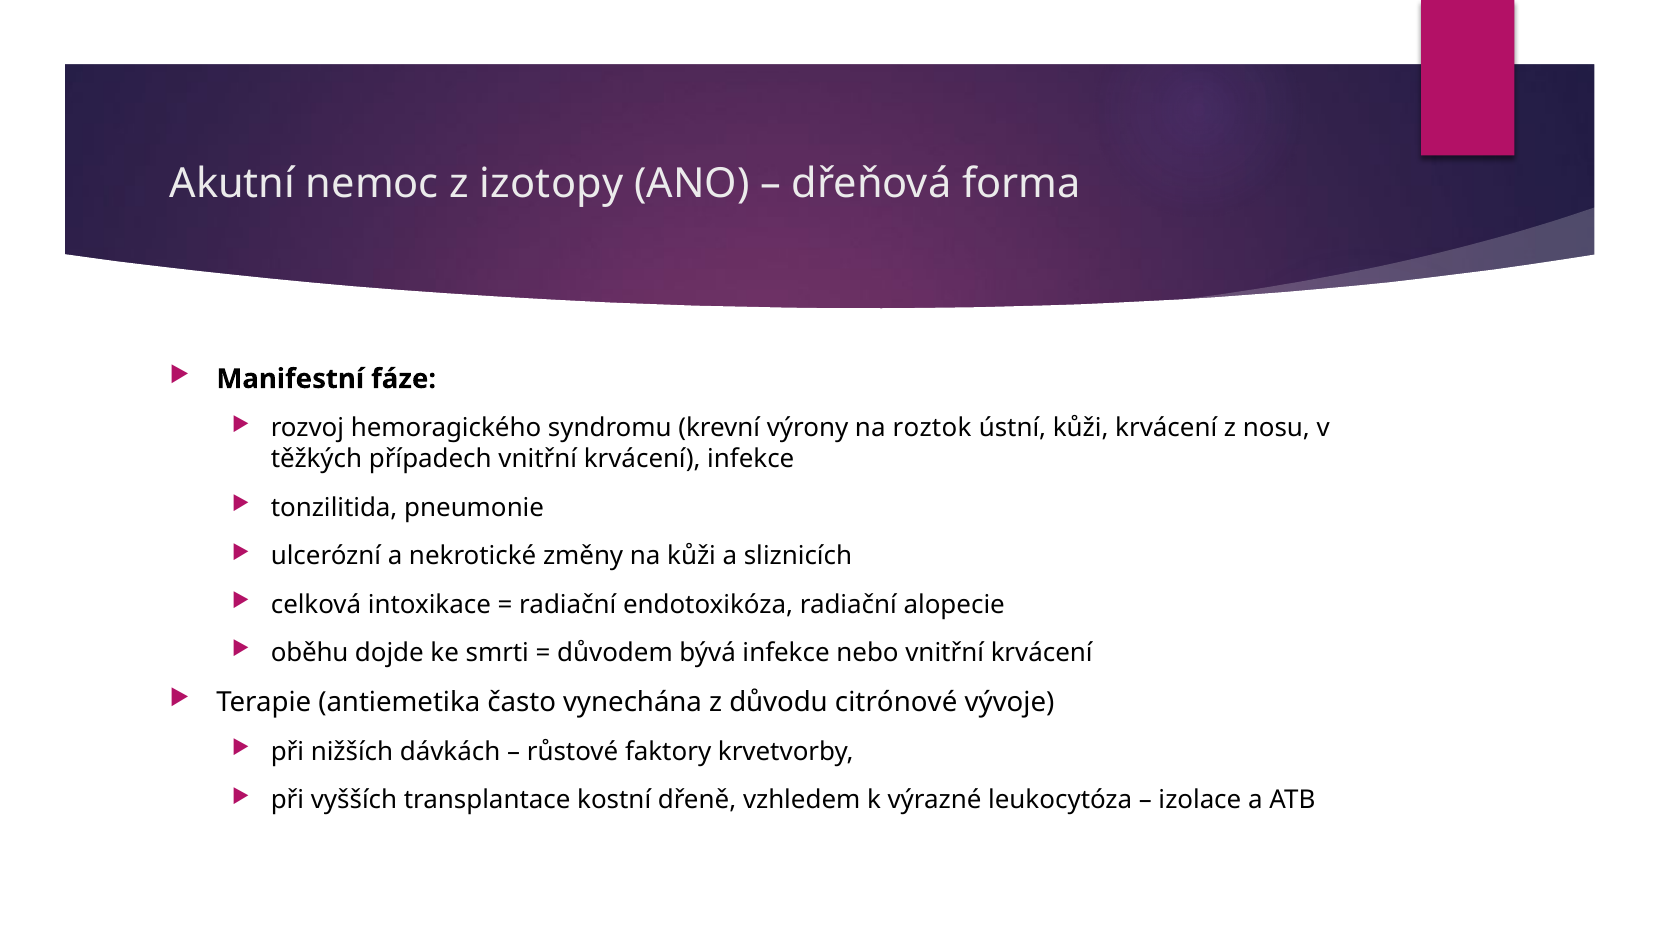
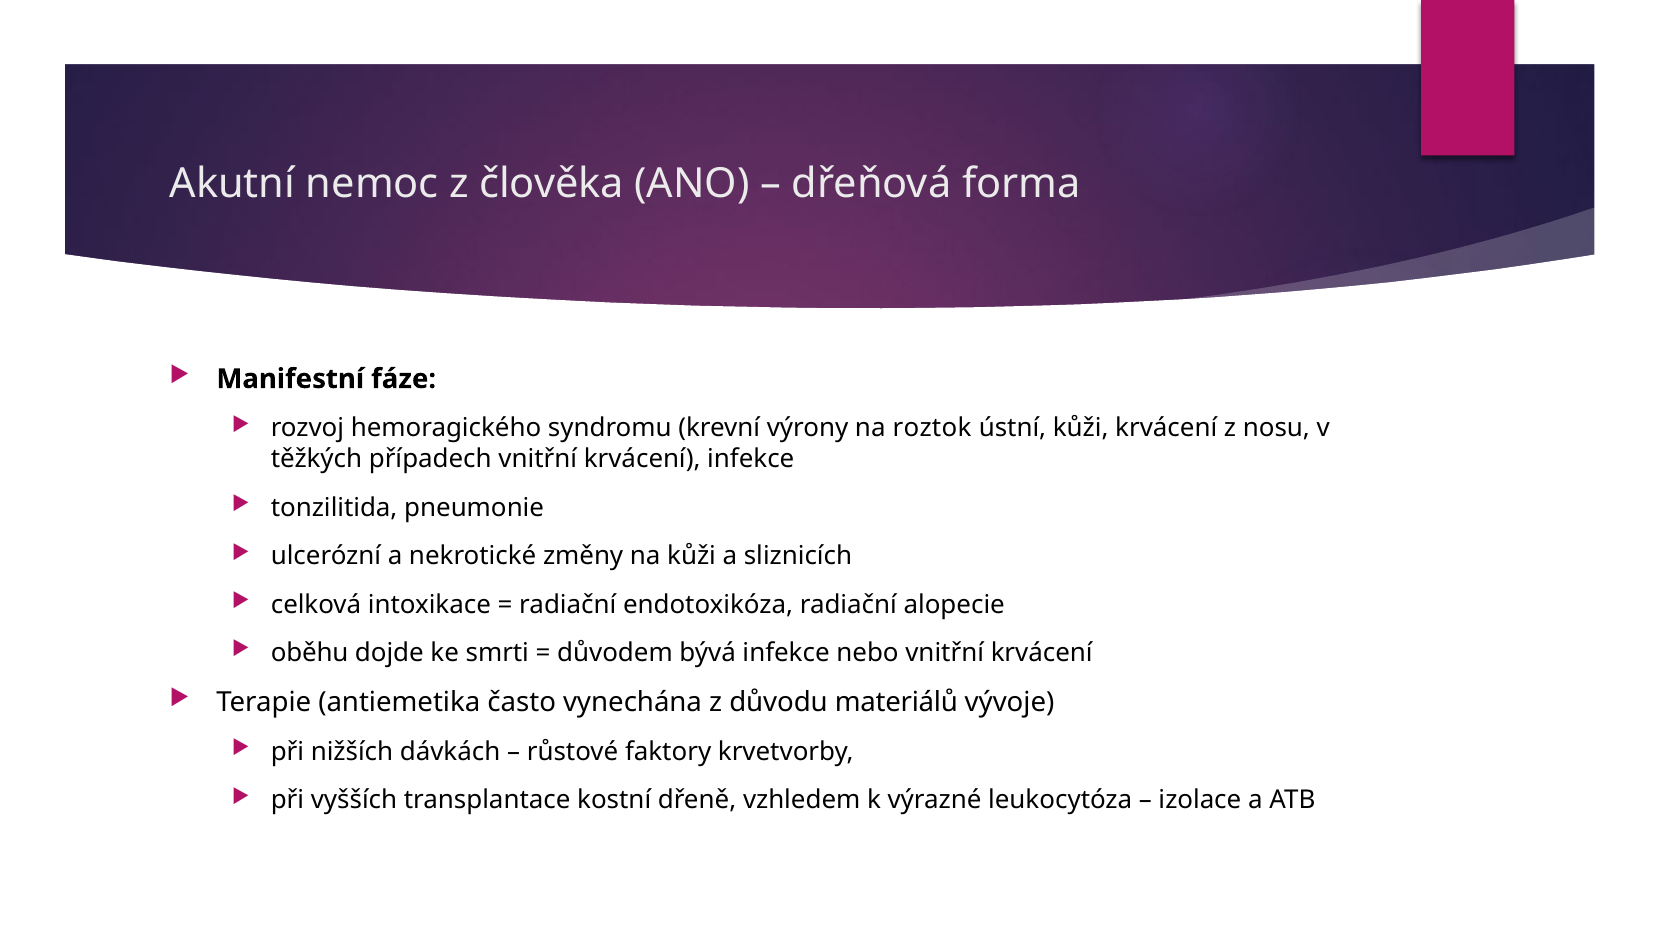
izotopy: izotopy -> člověka (552, 184)
citrónové: citrónové -> materiálů (896, 703)
